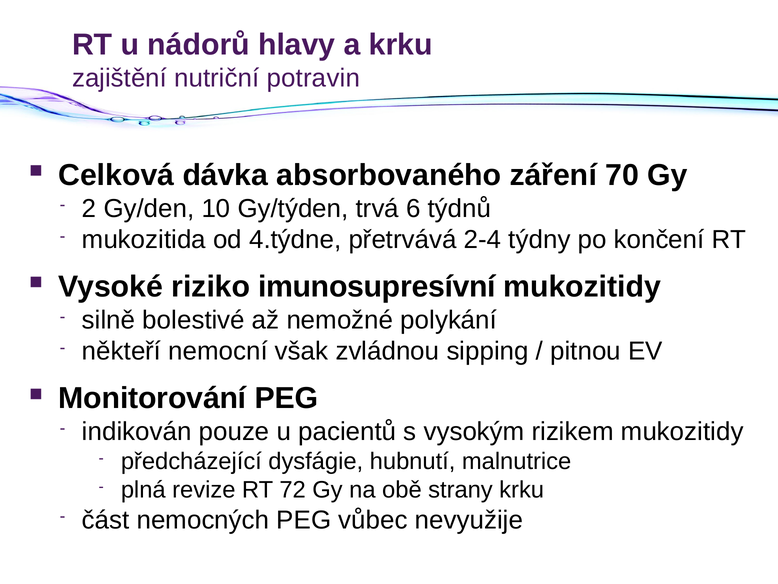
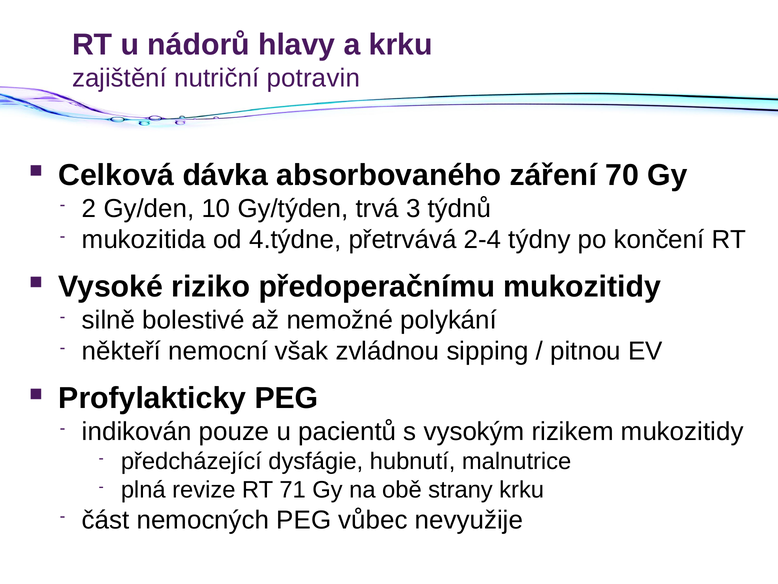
6: 6 -> 3 (413, 208)
imunosupresívní: imunosupresívní -> předoperačnímu (377, 287)
Monitorování: Monitorování -> Profylakticky (152, 398)
72: 72 -> 71 (293, 490)
